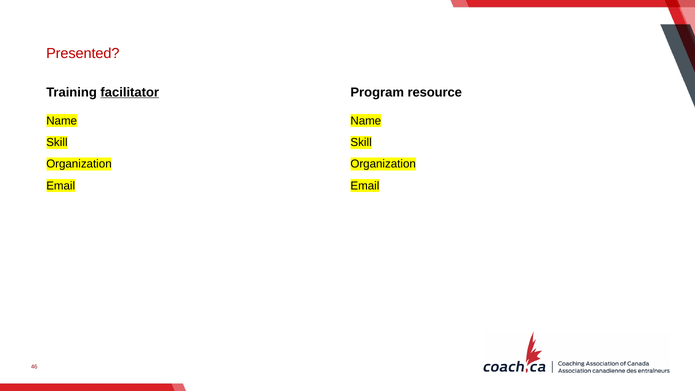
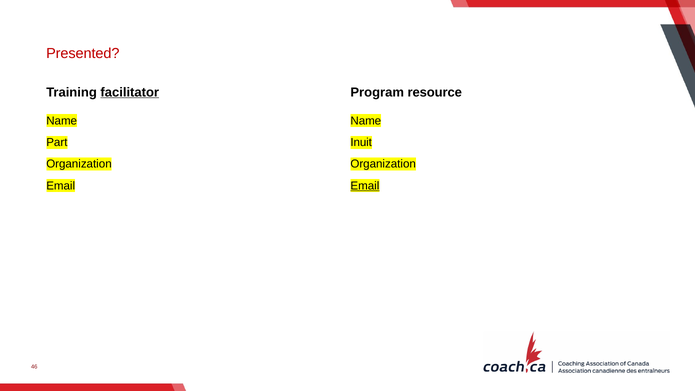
Skill: Skill -> Part (57, 142)
Skill: Skill -> Inuit (361, 142)
Email underline: none -> present (365, 186)
